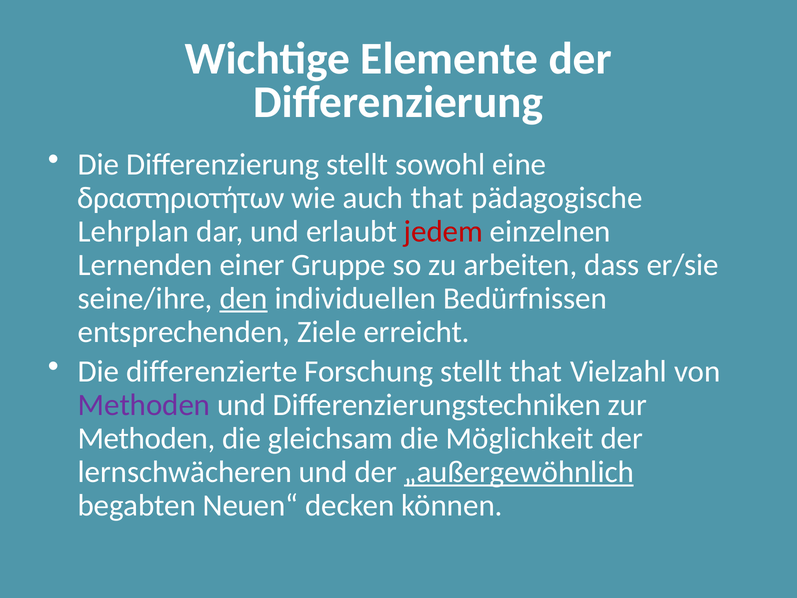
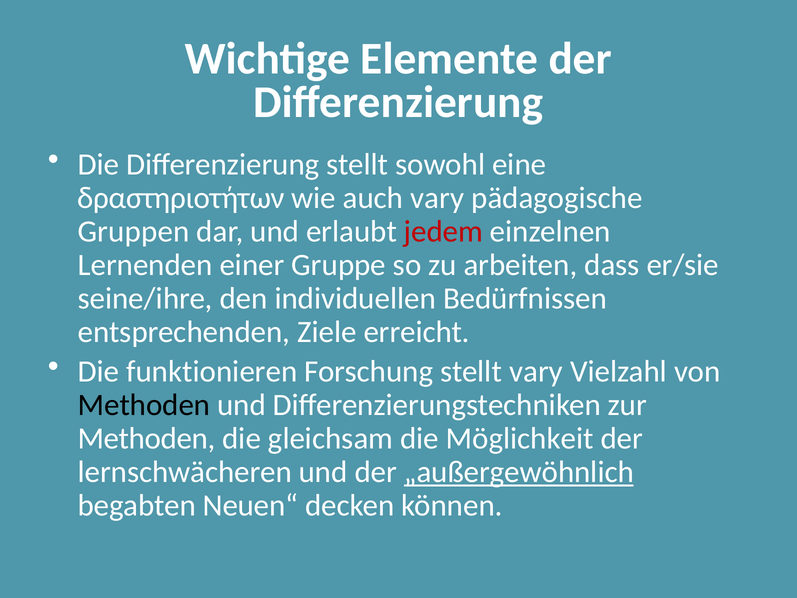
auch that: that -> vary (437, 198)
Lehrplan: Lehrplan -> Gruppen (134, 231)
den underline: present -> none (244, 298)
differenzierte: differenzierte -> funktionieren (212, 371)
stellt that: that -> vary (536, 371)
Methoden colour: purple -> black (144, 405)
